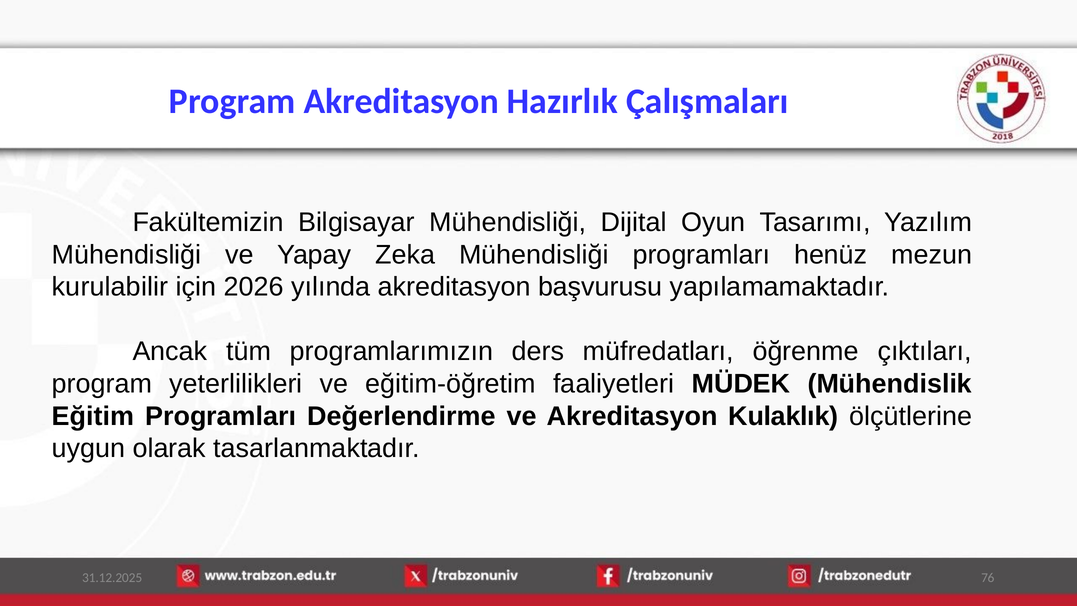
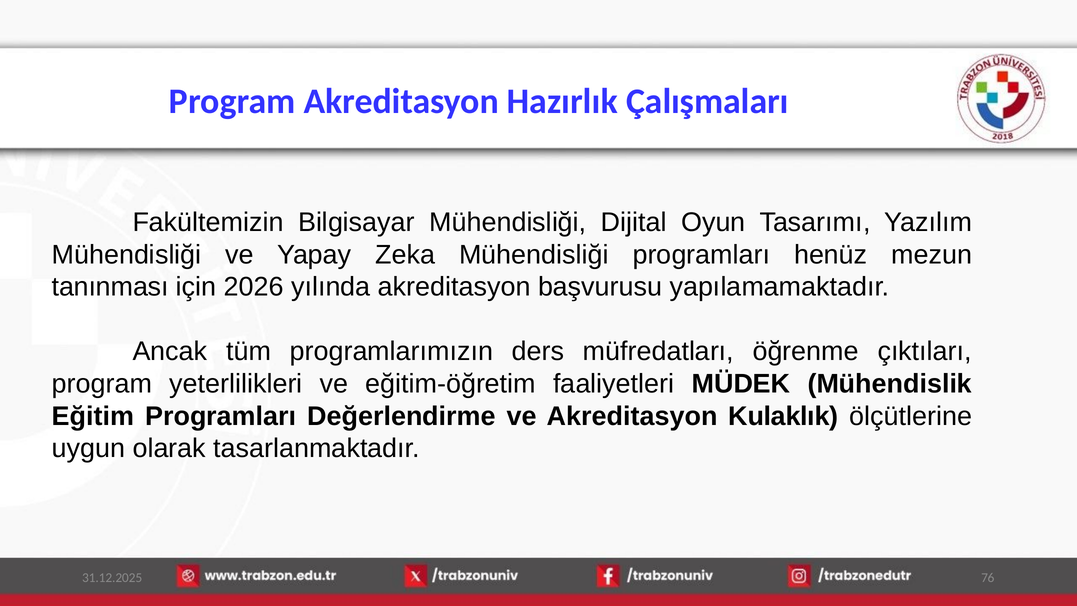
kurulabilir: kurulabilir -> tanınması (110, 287)
